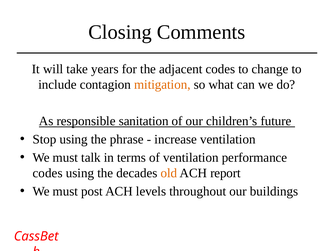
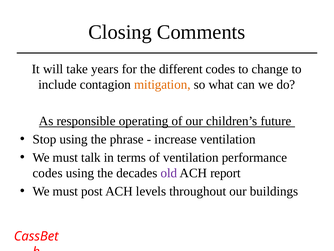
adjacent: adjacent -> different (181, 69)
sanitation: sanitation -> operating (144, 121)
old colour: orange -> purple (169, 173)
